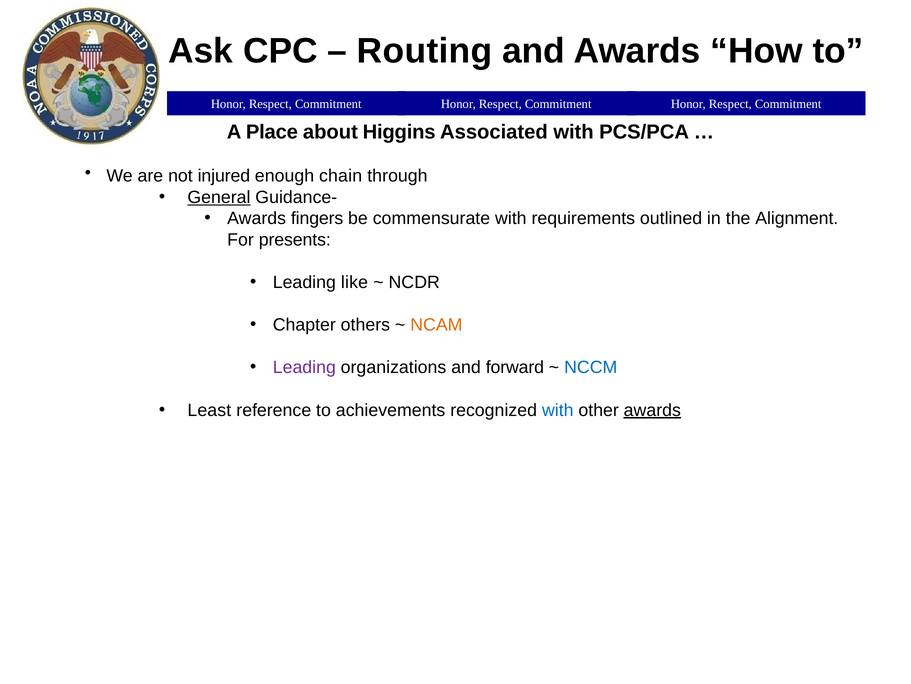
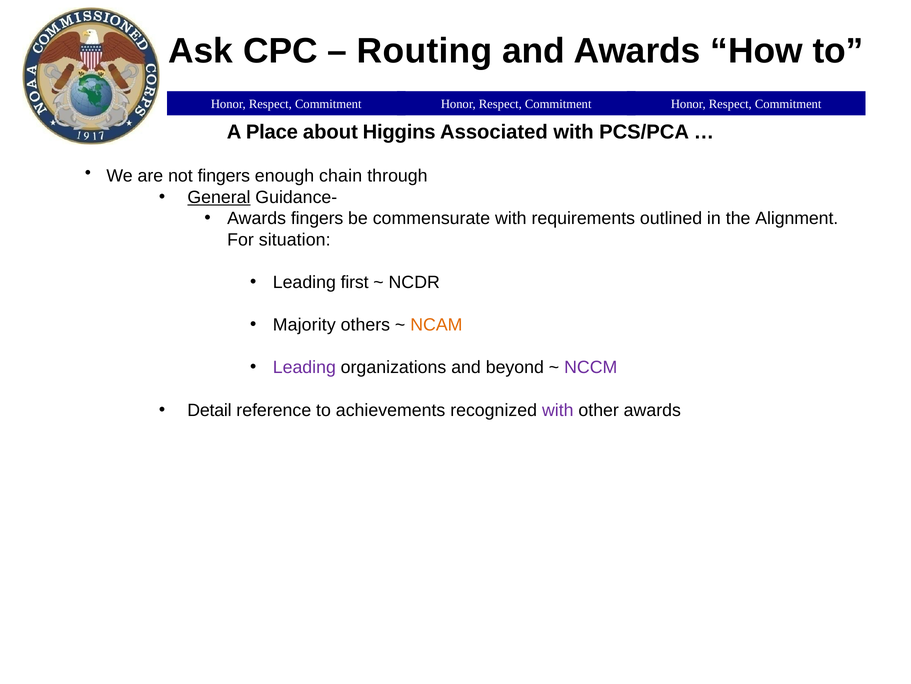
not injured: injured -> fingers (224, 176)
presents: presents -> situation (295, 240)
like: like -> first (355, 282)
Chapter: Chapter -> Majority (304, 325)
forward: forward -> beyond (515, 367)
NCCM colour: blue -> purple (591, 367)
Least: Least -> Detail (209, 410)
with colour: blue -> purple (558, 410)
awards underline: present -> none (652, 410)
